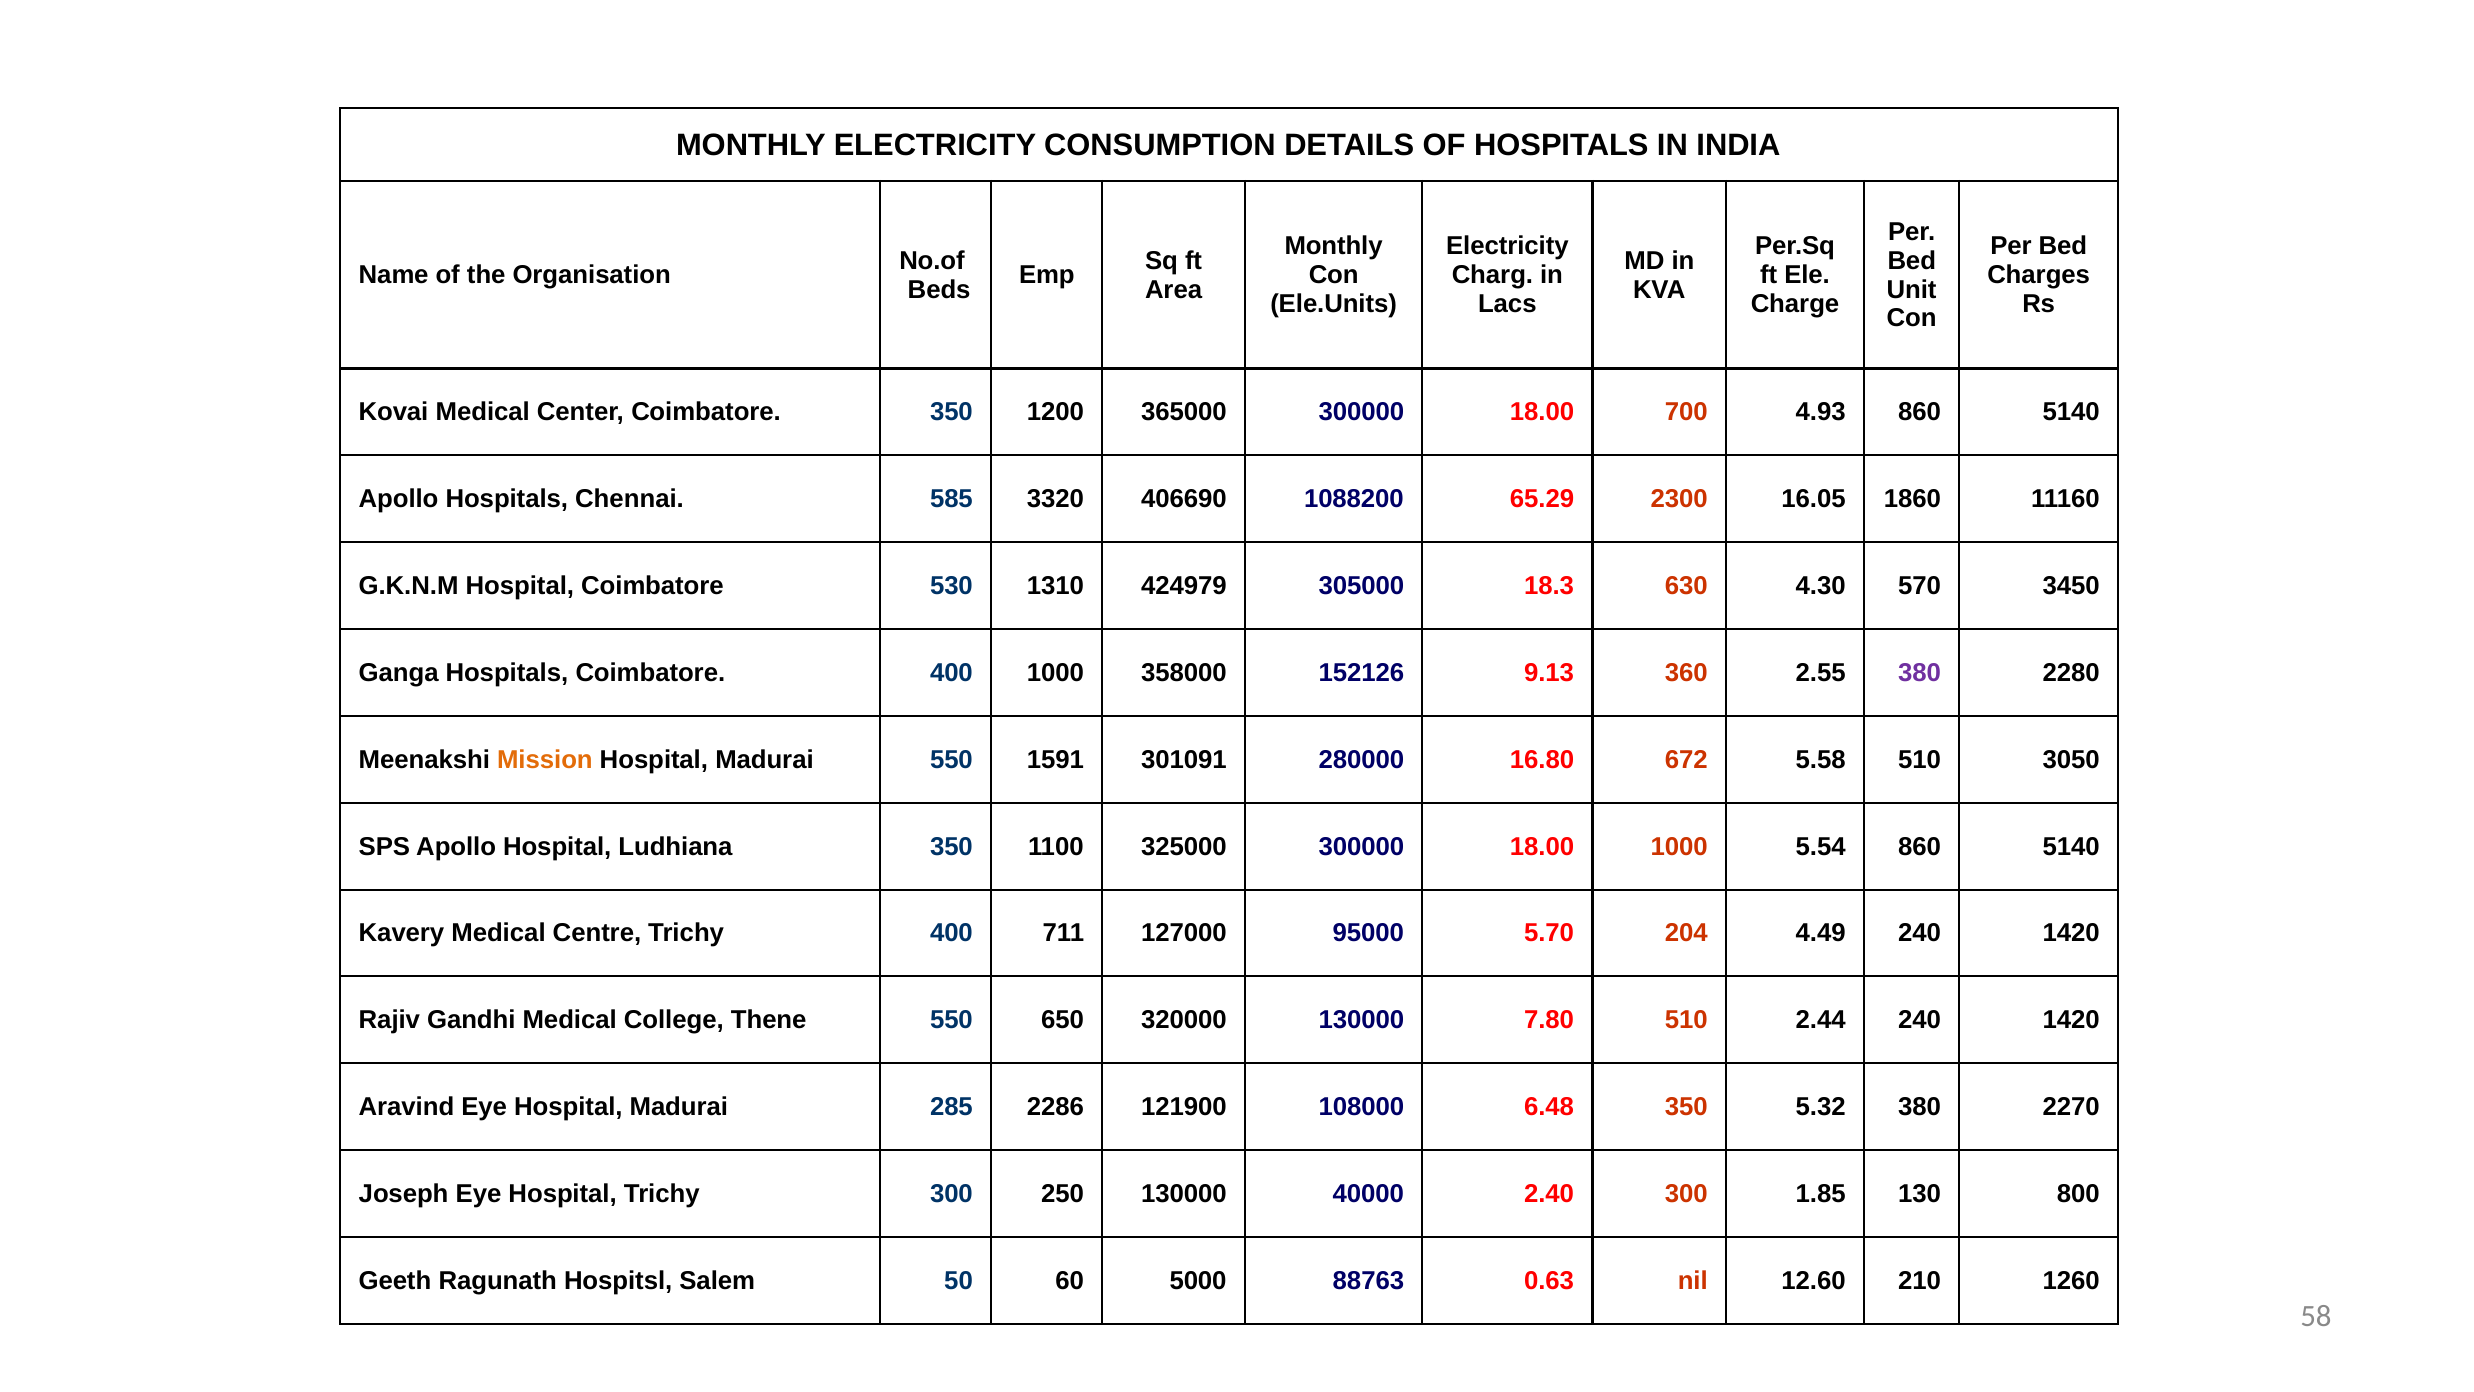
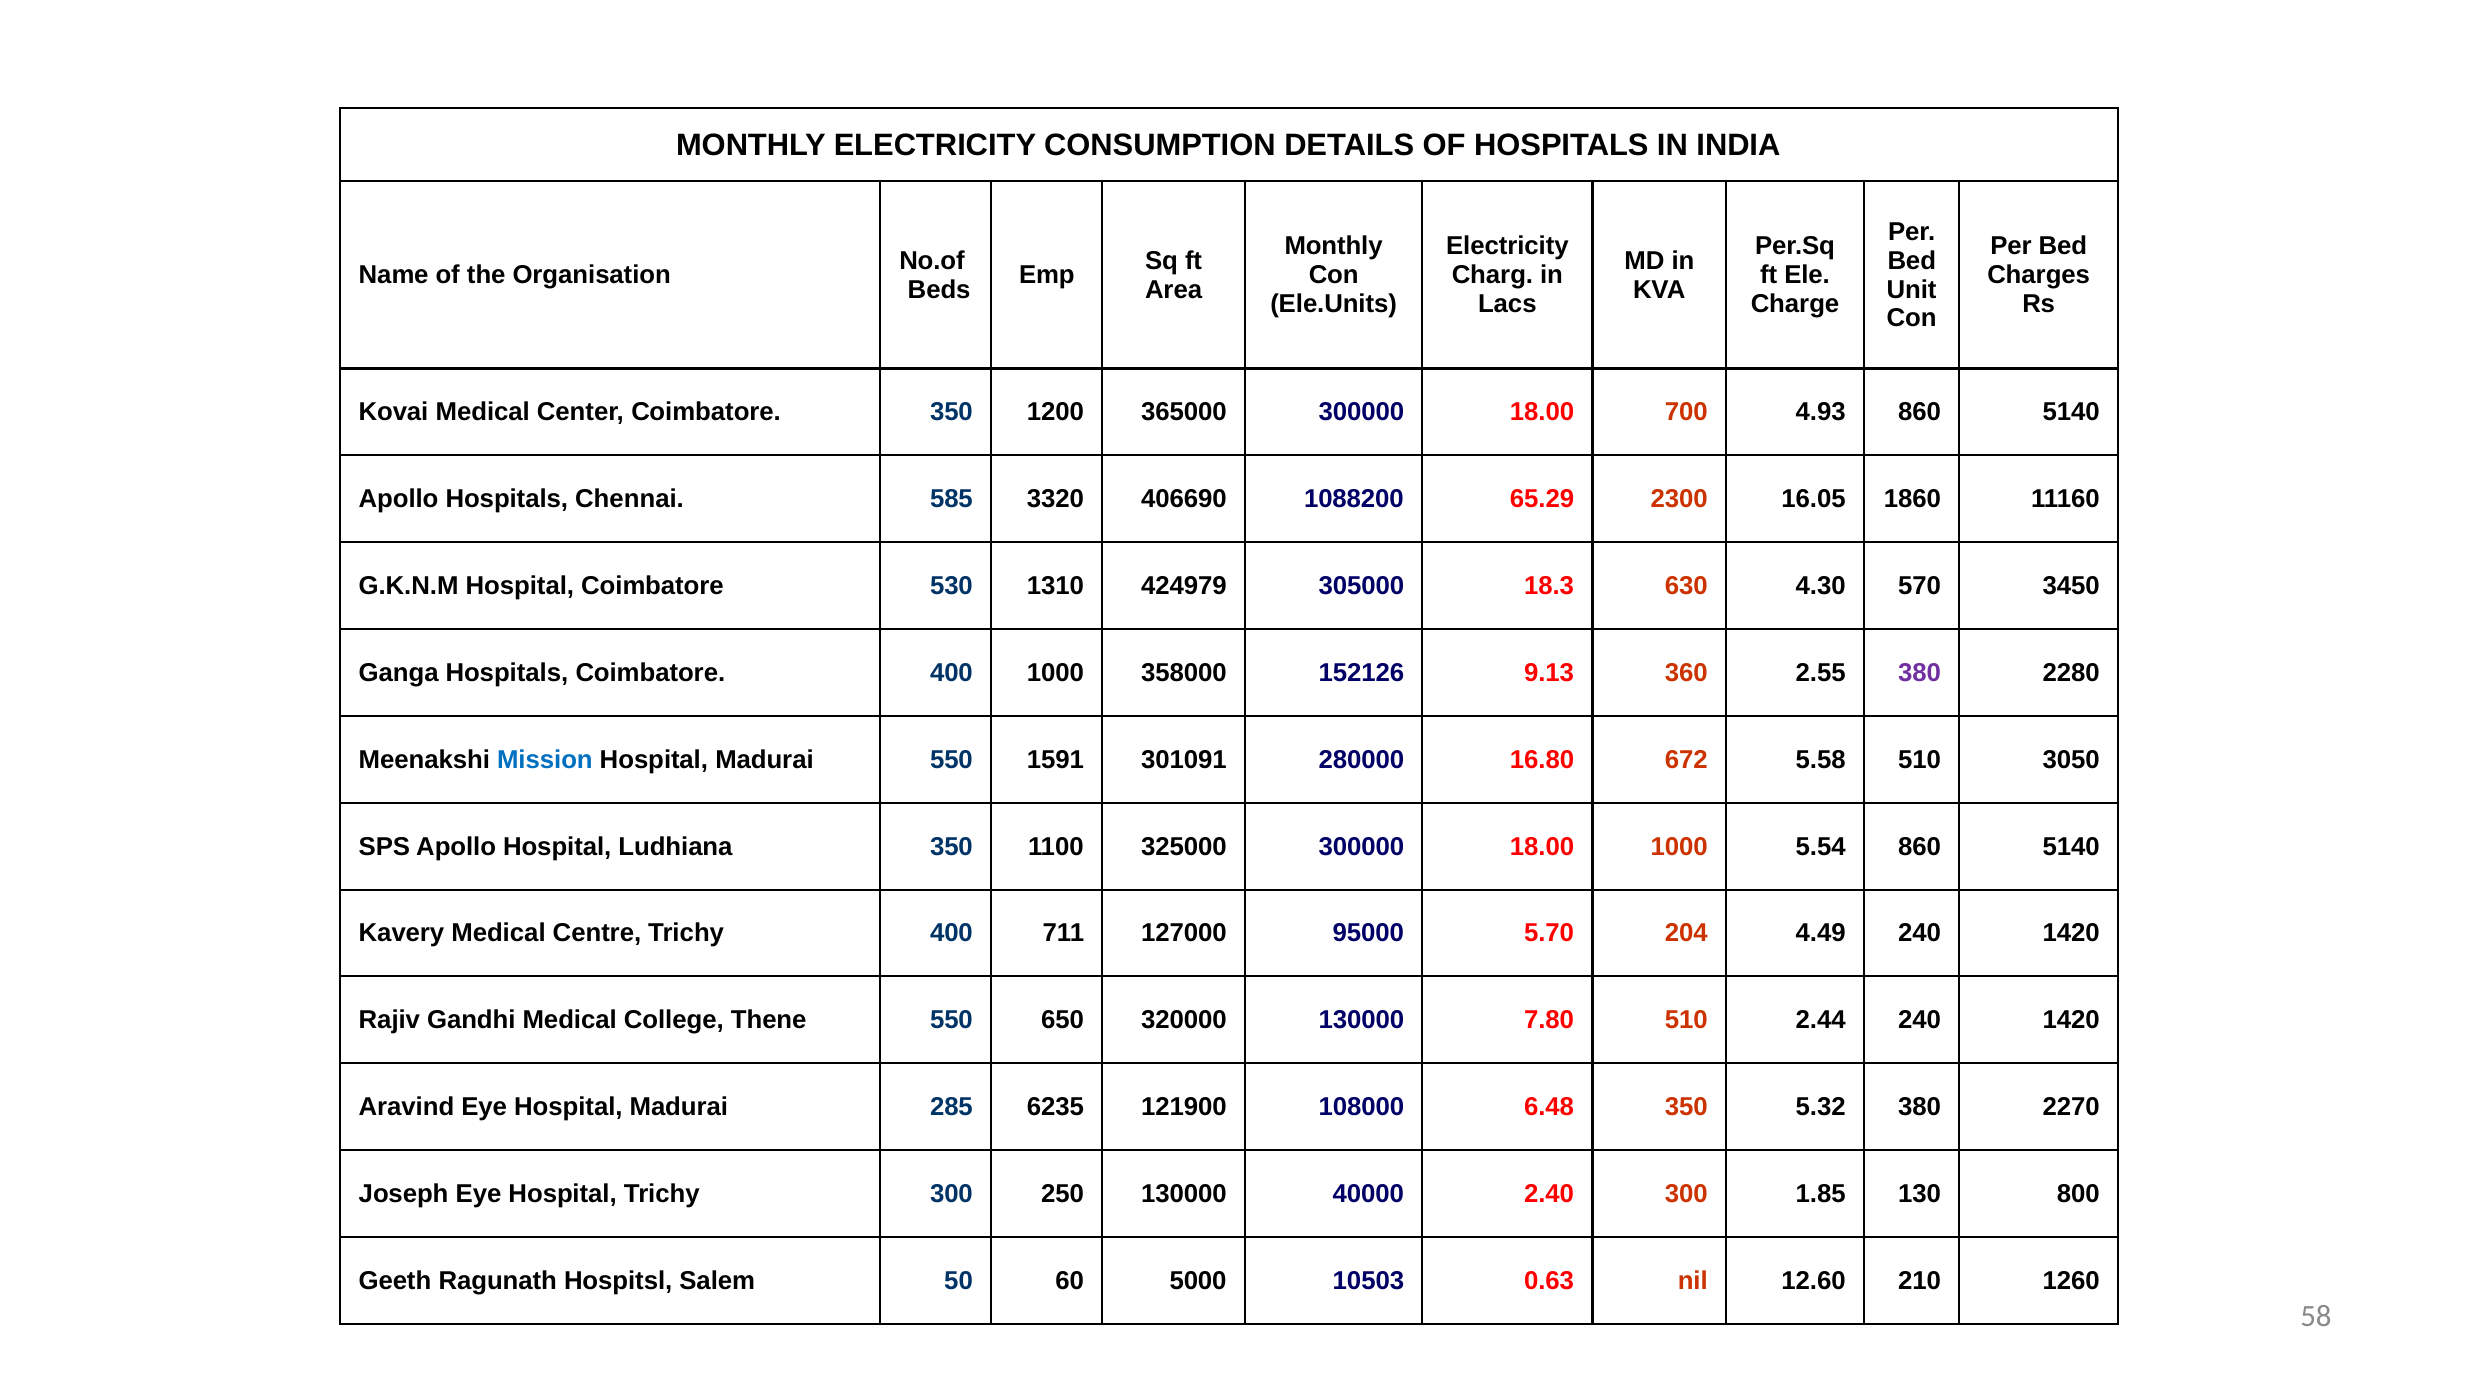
Mission colour: orange -> blue (545, 760)
2286: 2286 -> 6235 (1055, 1107)
88763: 88763 -> 10503 (1368, 1280)
